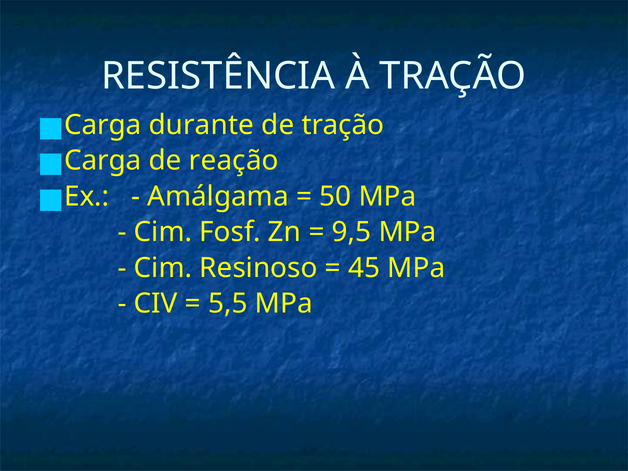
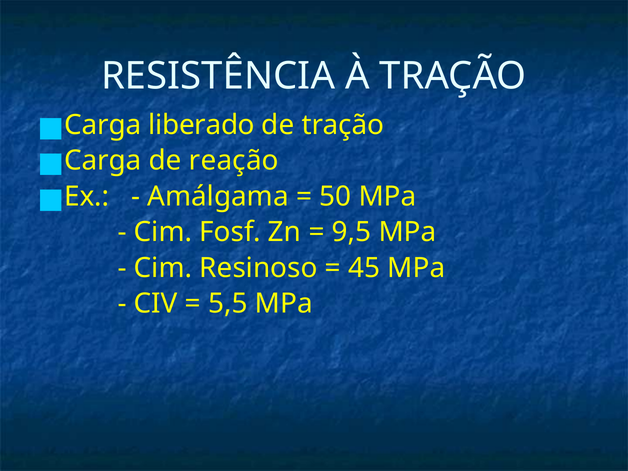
durante: durante -> liberado (202, 125)
